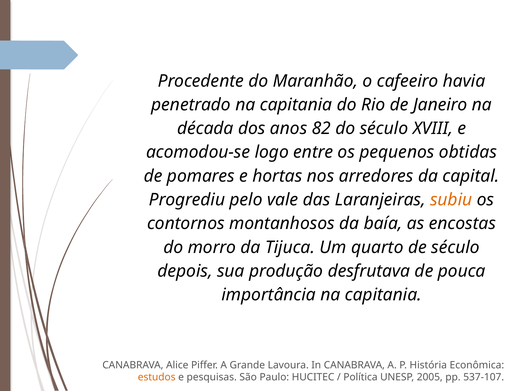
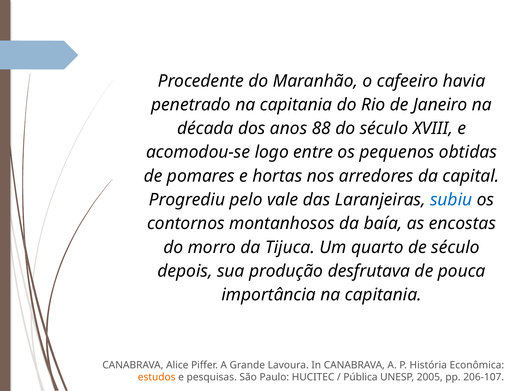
82: 82 -> 88 (321, 129)
subiu colour: orange -> blue (451, 200)
Política: Política -> Pública (360, 378)
537-107: 537-107 -> 206-107 (484, 378)
